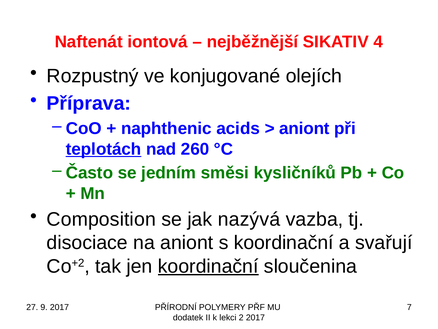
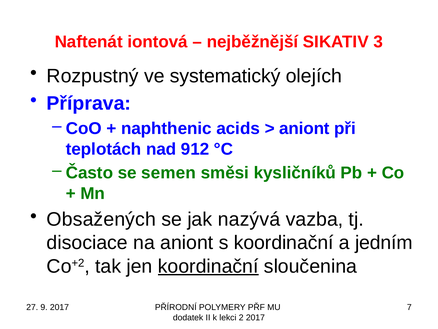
4: 4 -> 3 (378, 42)
konjugované: konjugované -> systematický (225, 76)
teplotách underline: present -> none (104, 149)
260: 260 -> 912 (195, 149)
jedním: jedním -> semen (169, 173)
Composition: Composition -> Obsažených (101, 219)
svařují: svařují -> jedním (384, 243)
